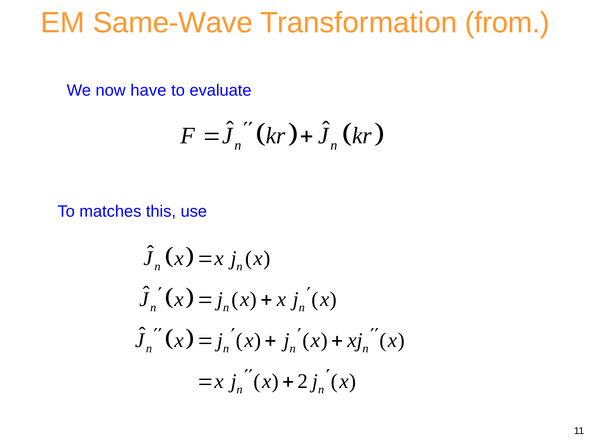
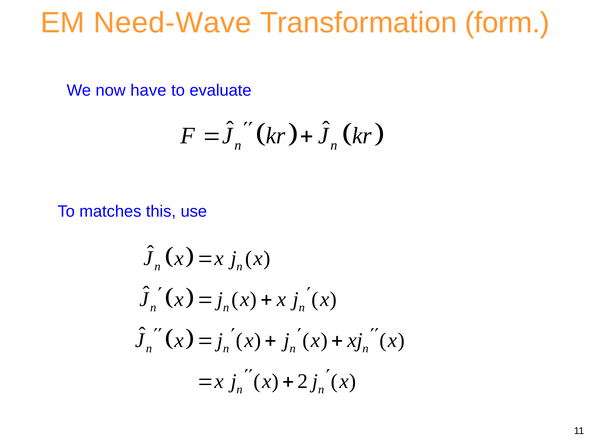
Same-Wave: Same-Wave -> Need-Wave (173, 23)
from: from -> form (507, 23)
